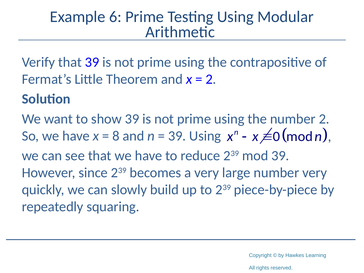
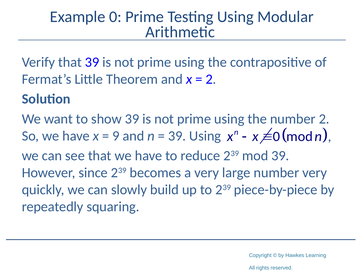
Example 6: 6 -> 0 (115, 17)
8: 8 -> 9 (116, 136)
